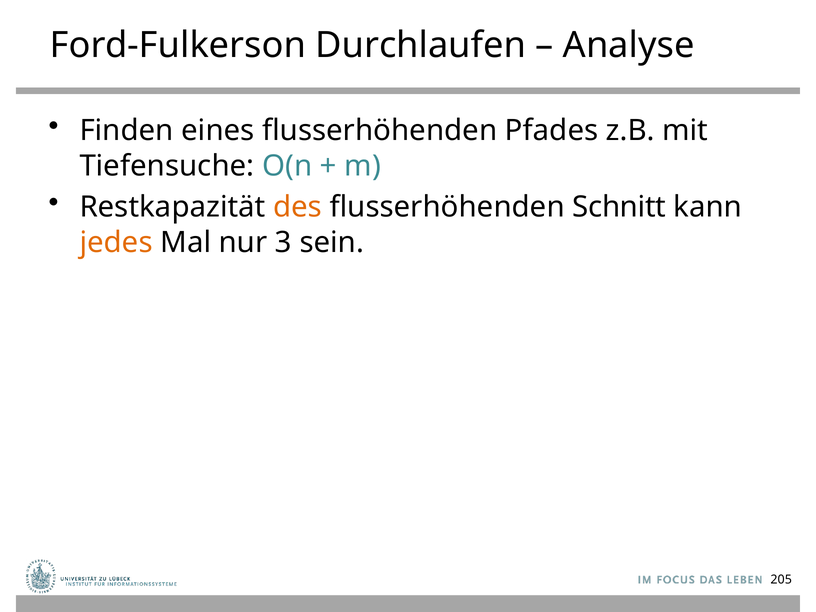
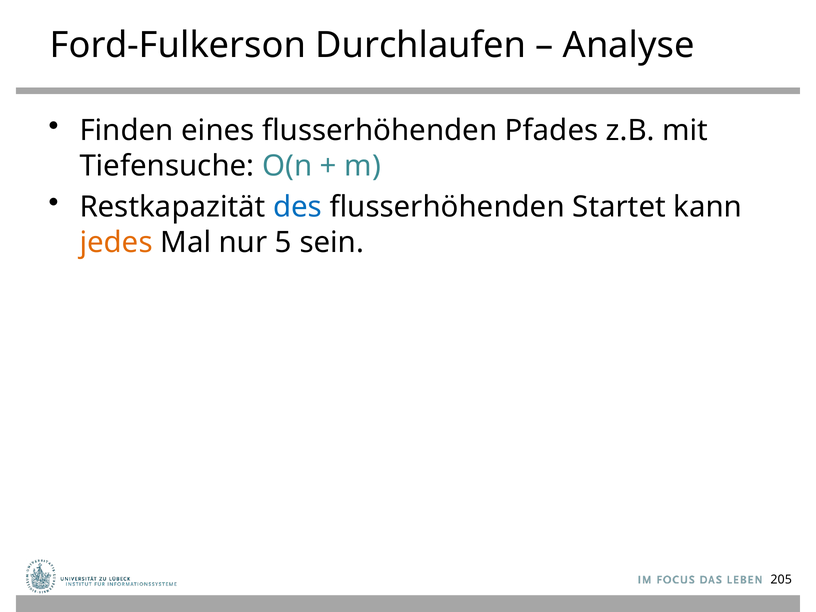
des colour: orange -> blue (298, 207)
Schnitt: Schnitt -> Startet (619, 207)
3: 3 -> 5 (283, 243)
